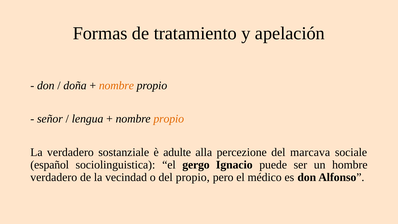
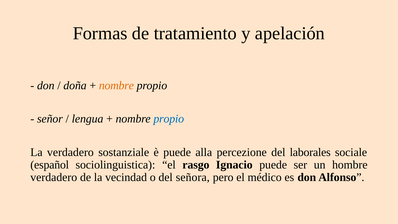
propio colour: orange -> blue (169, 119)
è adulte: adulte -> puede (177, 152)
marcava: marcava -> laborales (310, 152)
gergo: gergo -> rasgo (196, 165)
del propio: propio -> señora (193, 177)
